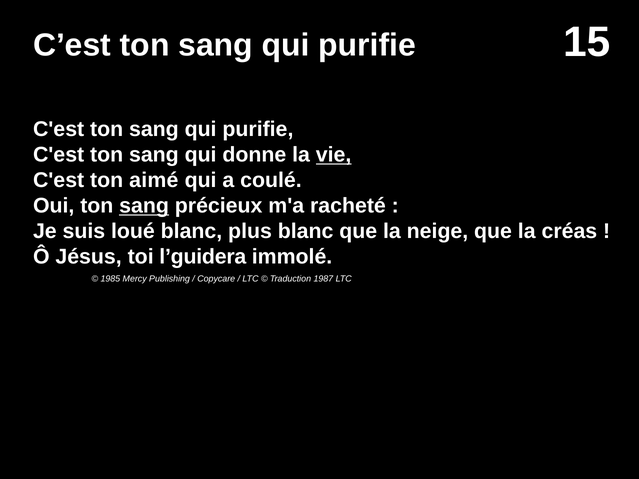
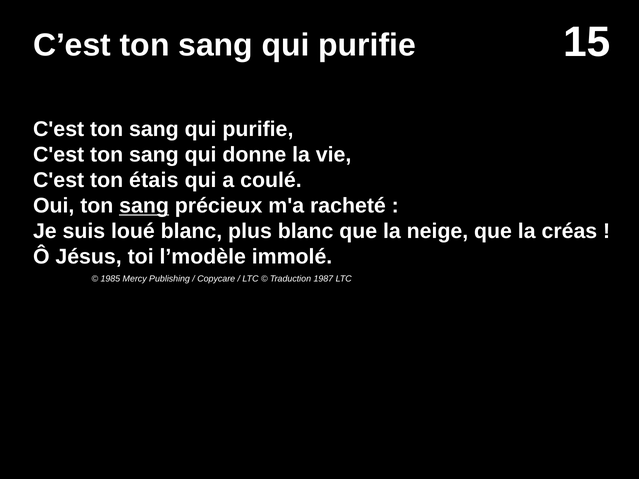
vie underline: present -> none (334, 155)
aimé: aimé -> étais (154, 180)
l’guidera: l’guidera -> l’modèle (203, 257)
